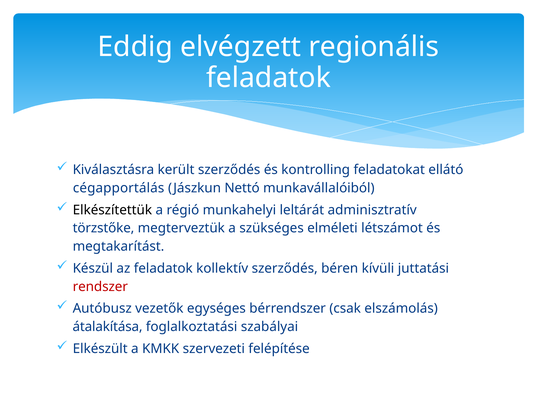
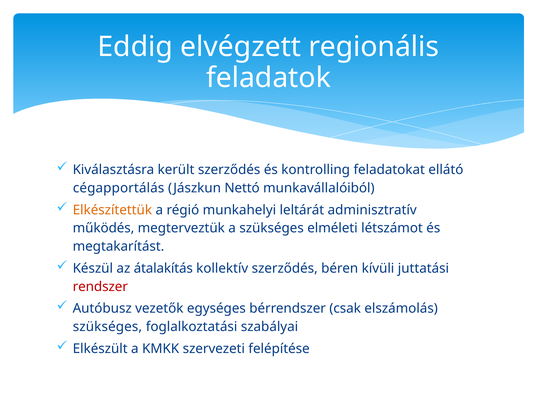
Elkészítettük colour: black -> orange (112, 210)
törzstőke: törzstőke -> működés (103, 228)
az feladatok: feladatok -> átalakítás (163, 268)
átalakítása: átalakítása -> szükséges (107, 327)
